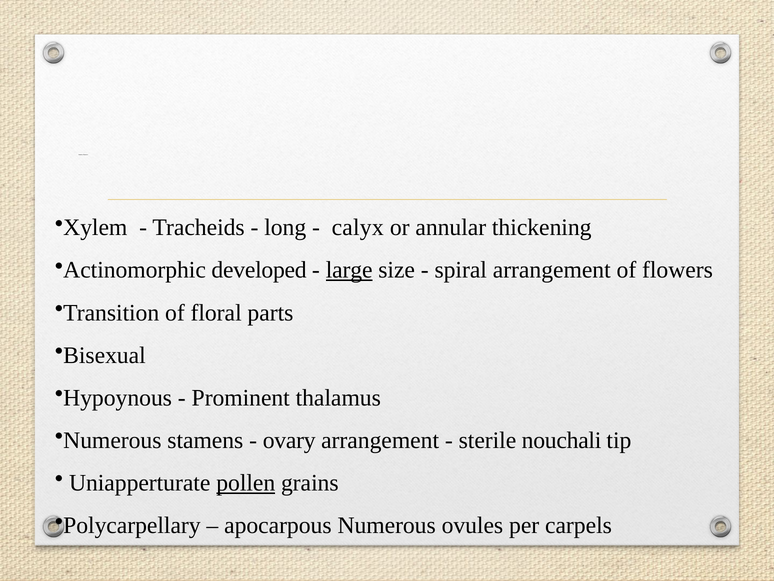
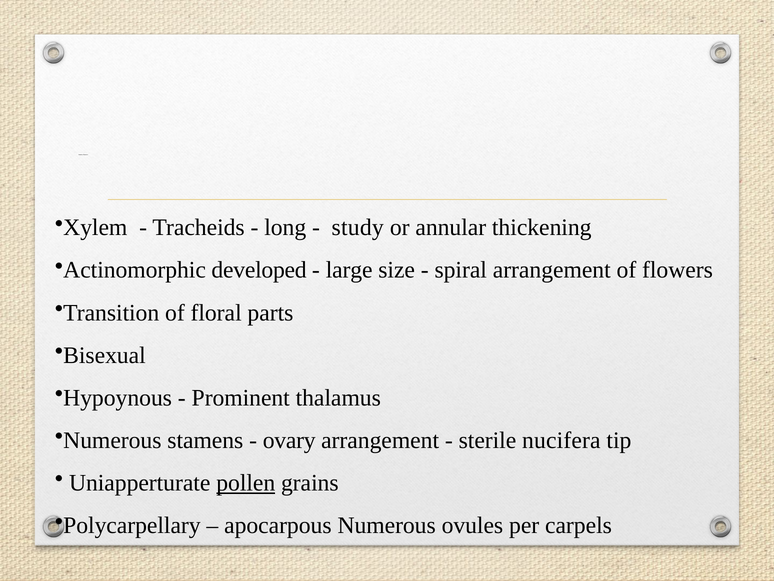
calyx: calyx -> study (358, 227)
large underline: present -> none (349, 270)
nouchali: nouchali -> nucifera (561, 440)
